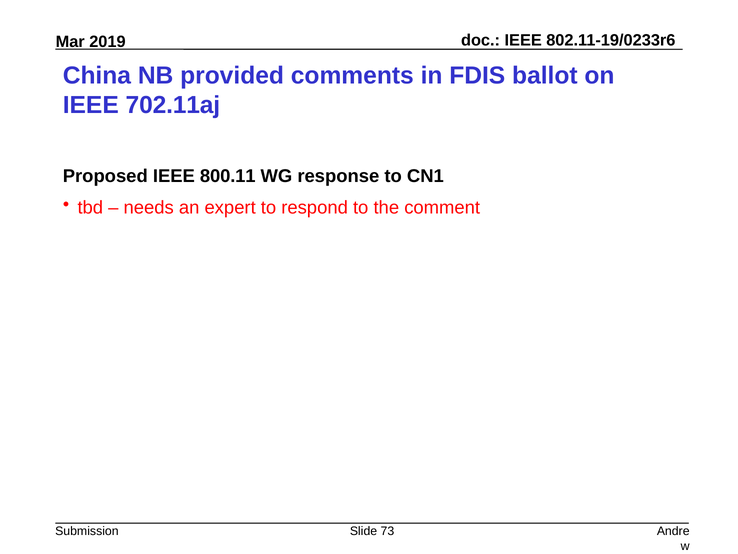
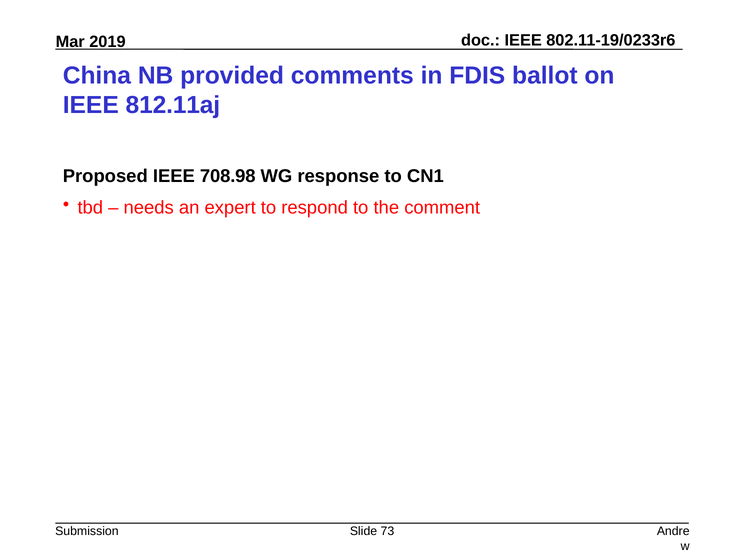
702.11aj: 702.11aj -> 812.11aj (173, 105)
800.11: 800.11 -> 708.98 (228, 176)
